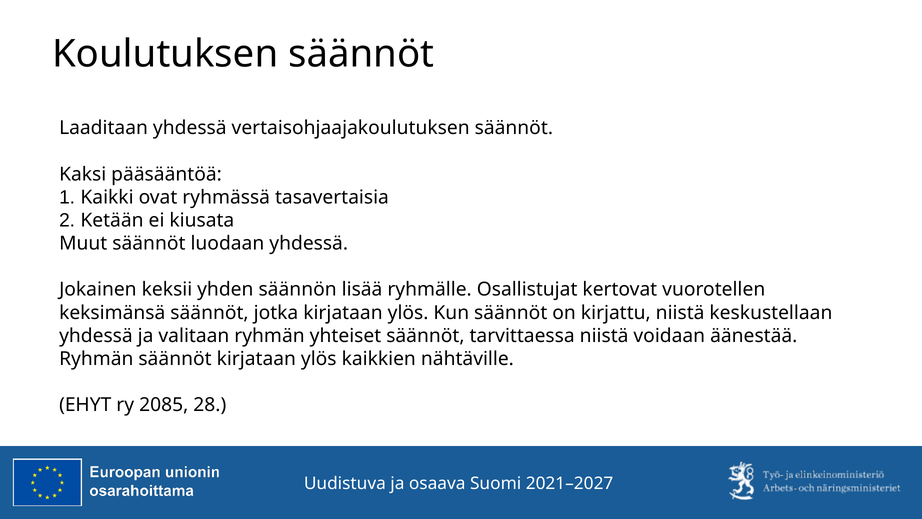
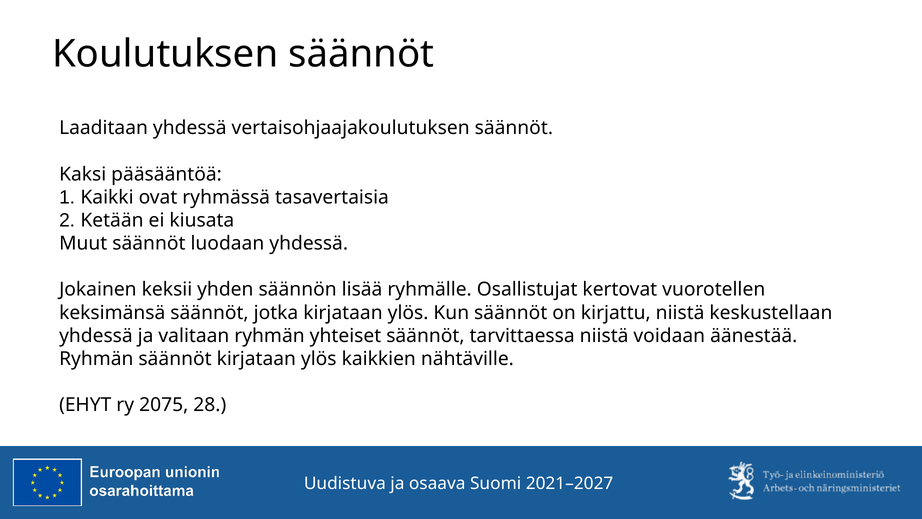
2085: 2085 -> 2075 (164, 405)
